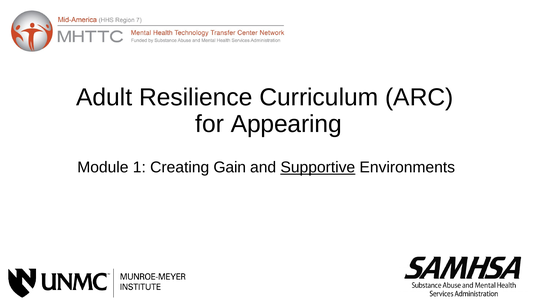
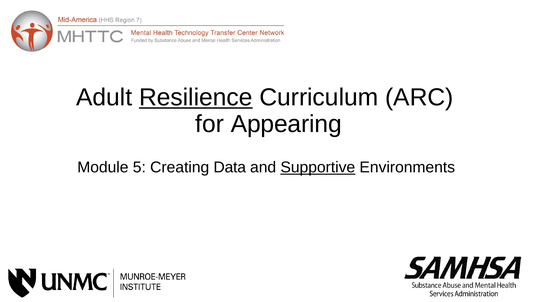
Resilience underline: none -> present (196, 97)
1: 1 -> 5 (139, 167)
Gain: Gain -> Data (230, 167)
